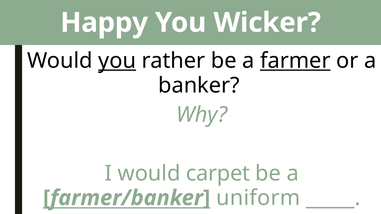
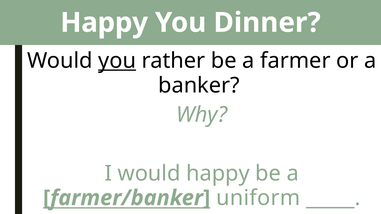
Wicker: Wicker -> Dinner (267, 23)
farmer underline: present -> none (295, 61)
would carpet: carpet -> happy (218, 174)
